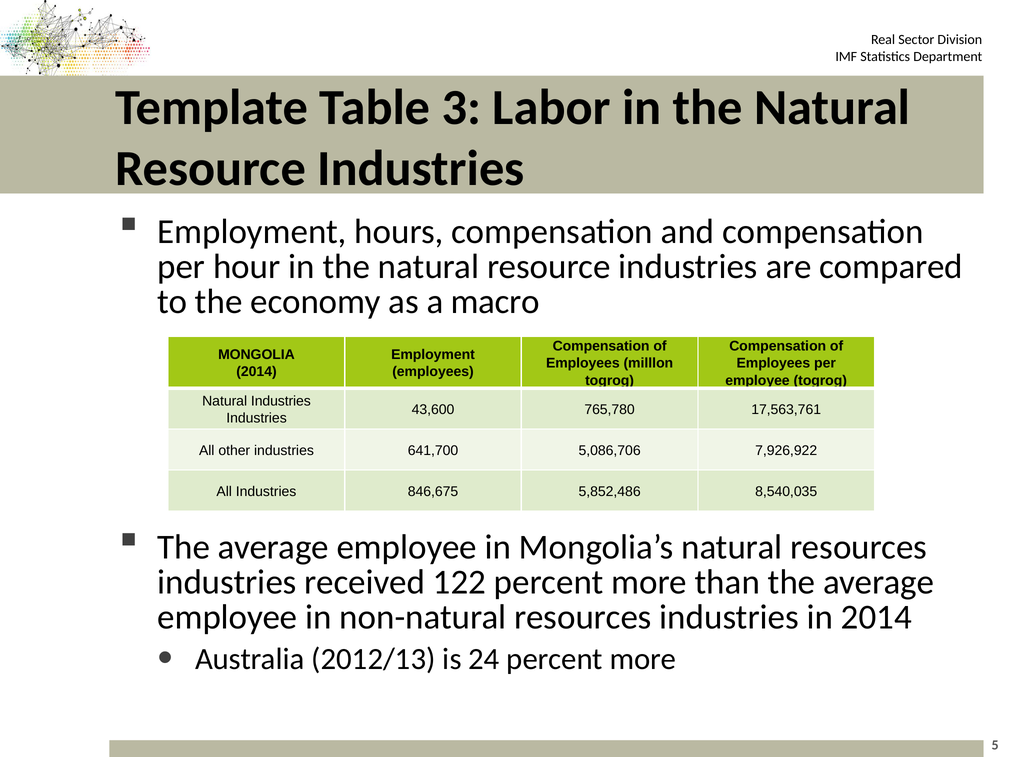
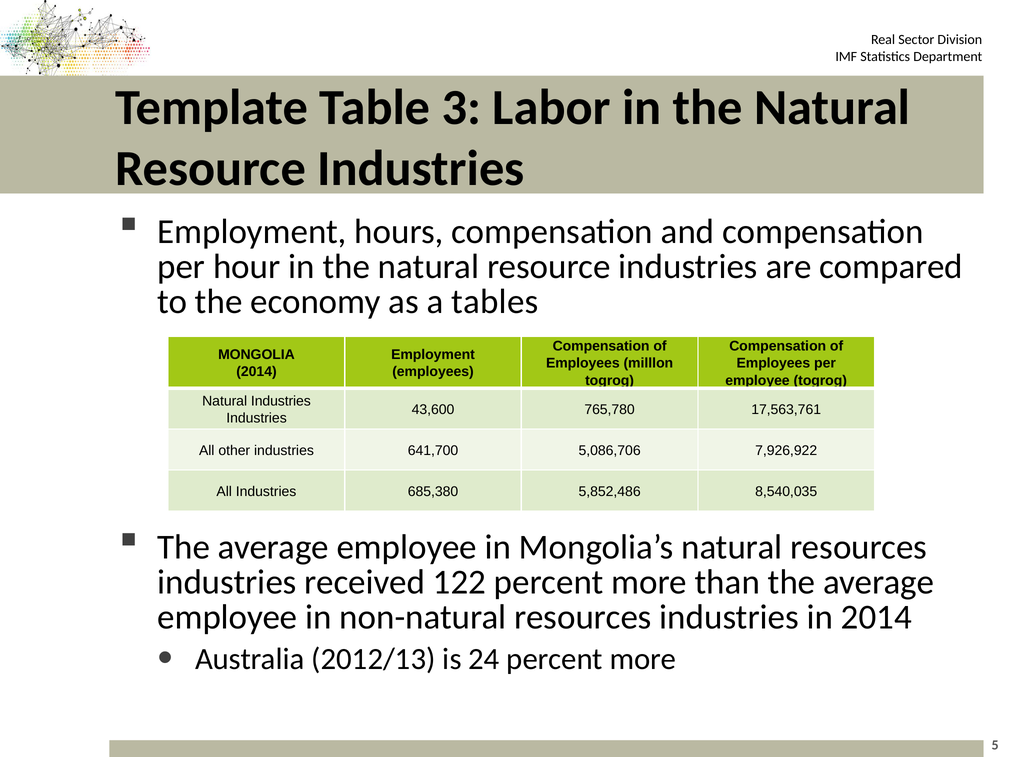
macro: macro -> tables (495, 302)
846,675: 846,675 -> 685,380 (433, 491)
